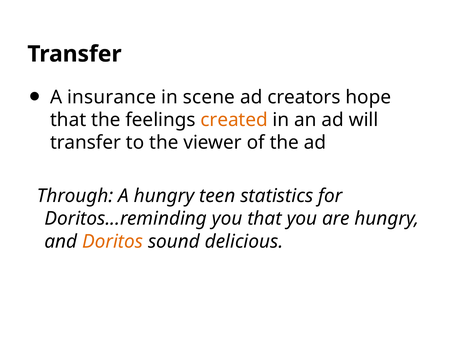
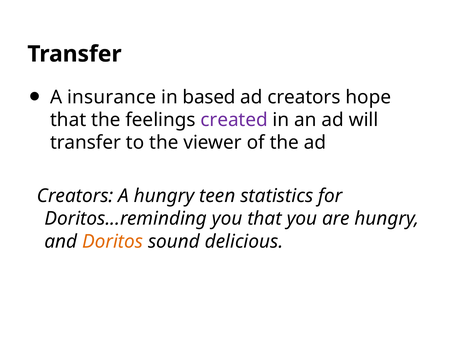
scene: scene -> based (209, 97)
created colour: orange -> purple (234, 120)
Through: Through -> Creators (75, 196)
